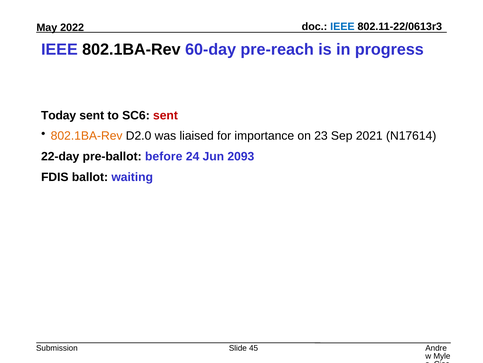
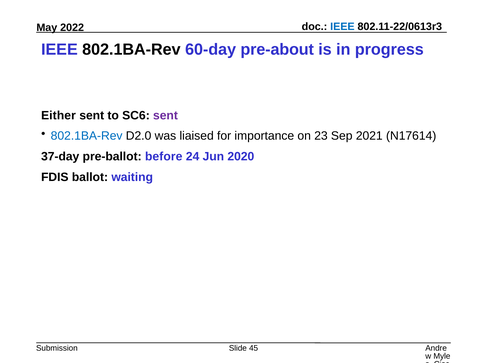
pre-reach: pre-reach -> pre-about (277, 49)
Today: Today -> Either (58, 115)
sent colour: red -> purple (165, 115)
802.1BA-Rev colour: orange -> blue (87, 136)
22-day: 22-day -> 37-day (60, 156)
2093: 2093 -> 2020 (241, 156)
